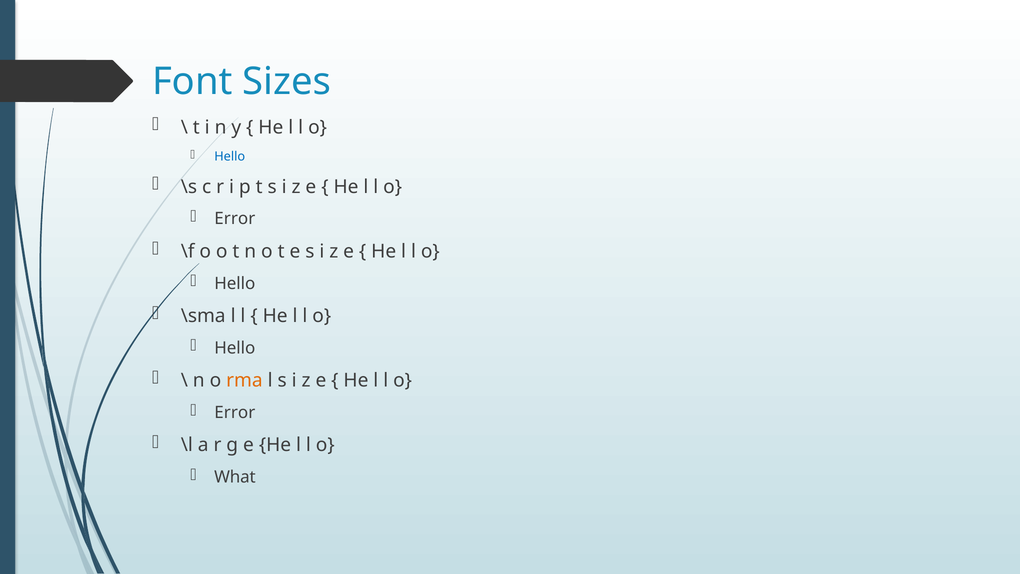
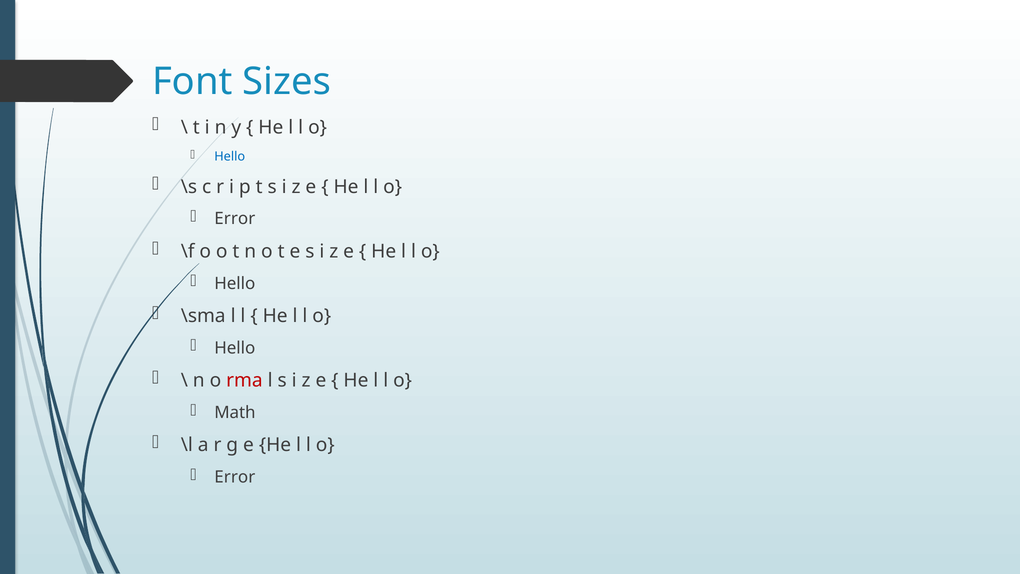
rma colour: orange -> red (244, 380)
Error: Error -> Math (235, 412)
What: What -> Error (235, 477)
